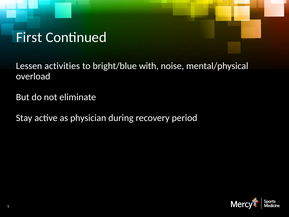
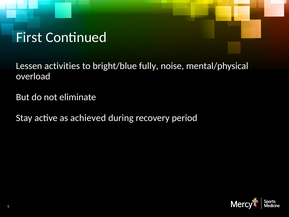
with: with -> fully (149, 66)
physician: physician -> achieved (88, 118)
